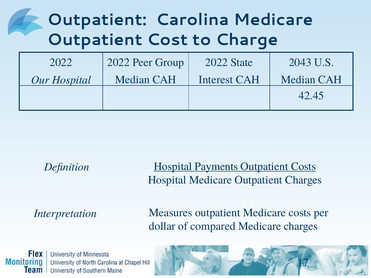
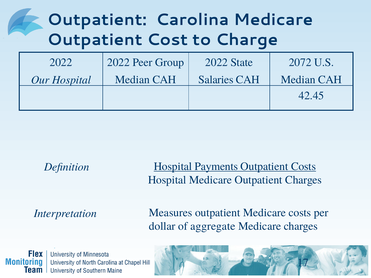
2043: 2043 -> 2072 (300, 62)
Interest: Interest -> Salaries (216, 80)
compared: compared -> aggregate (213, 226)
